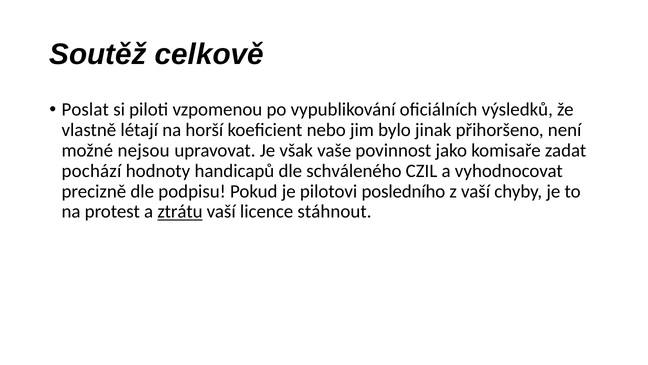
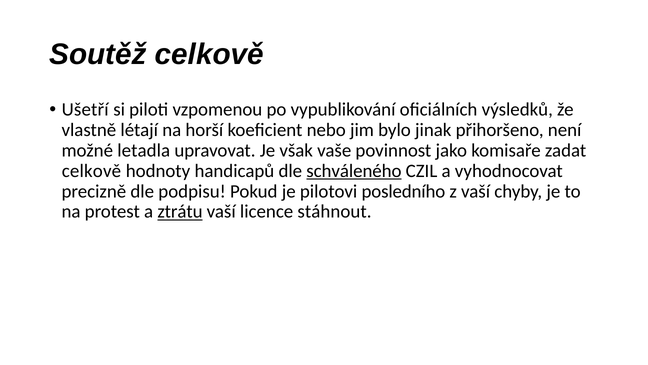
Poslat: Poslat -> Ušetří (85, 110)
nejsou: nejsou -> letadla (144, 150)
pochází: pochází -> celkově (91, 171)
schváleného underline: none -> present (354, 171)
